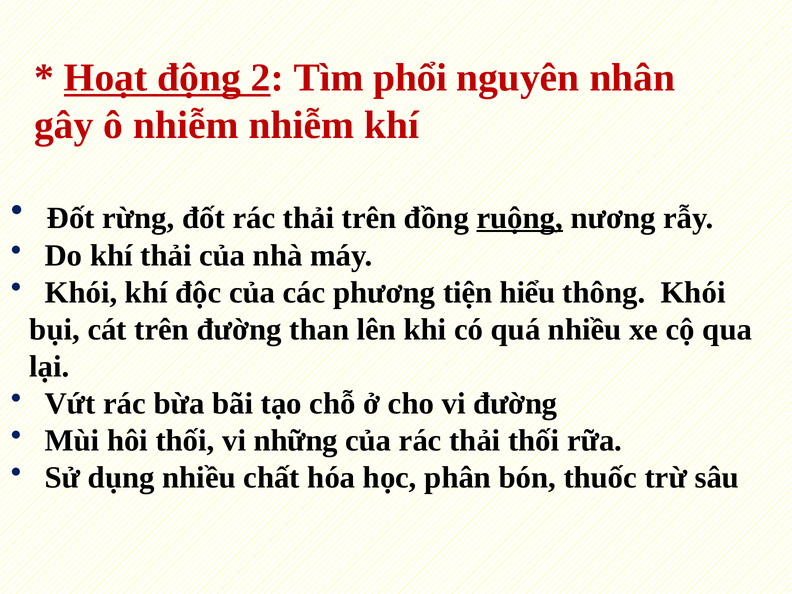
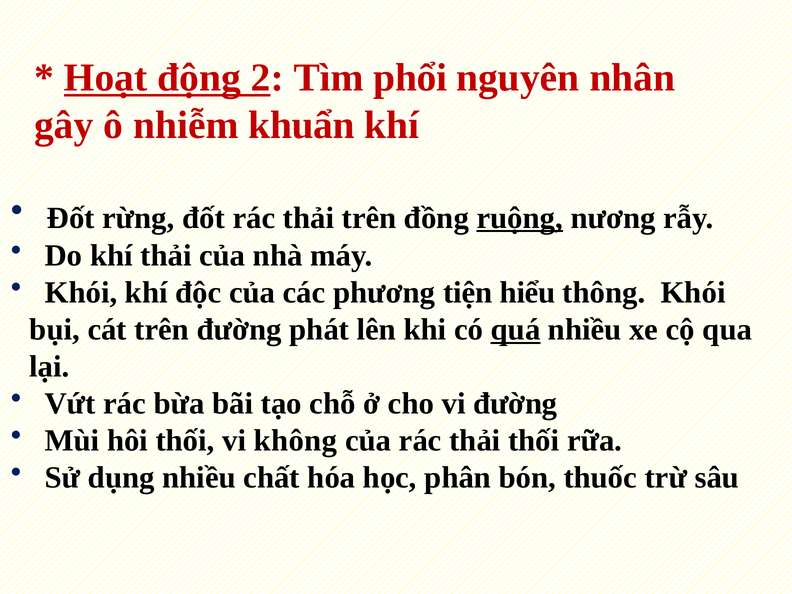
nhiễm nhiễm: nhiễm -> khuẩn (302, 125)
than: than -> phát (319, 330)
quá underline: none -> present (516, 330)
những: những -> không (296, 441)
